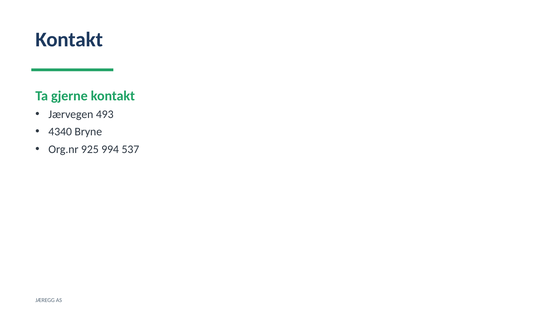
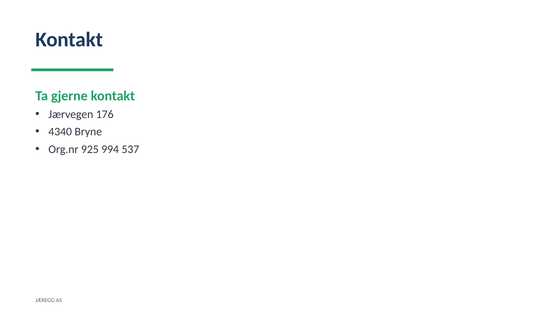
493: 493 -> 176 (105, 114)
